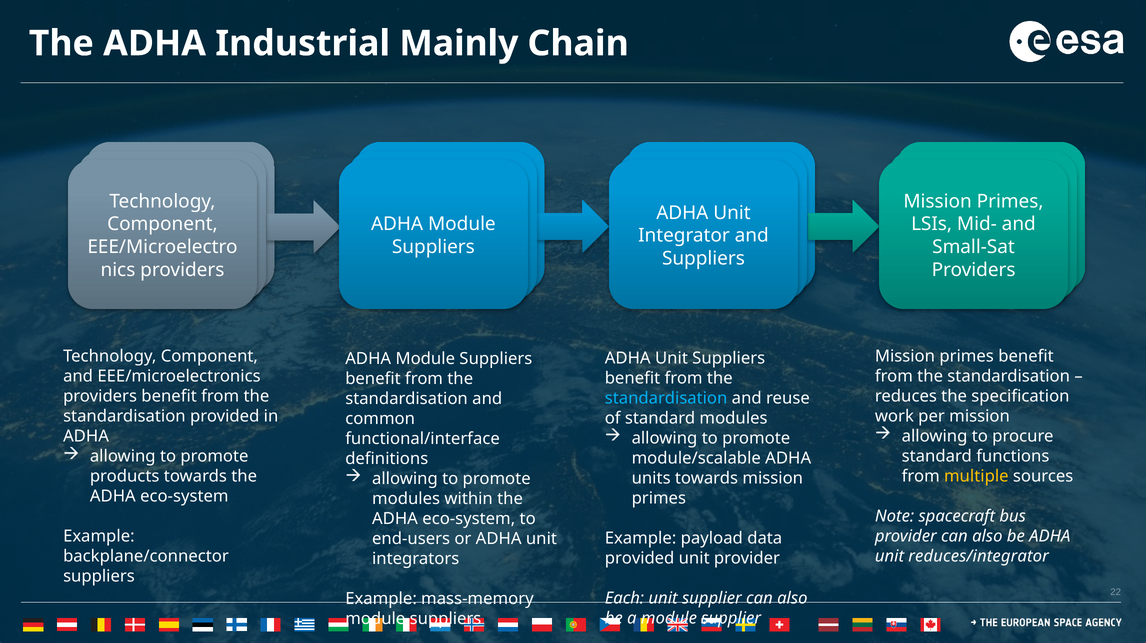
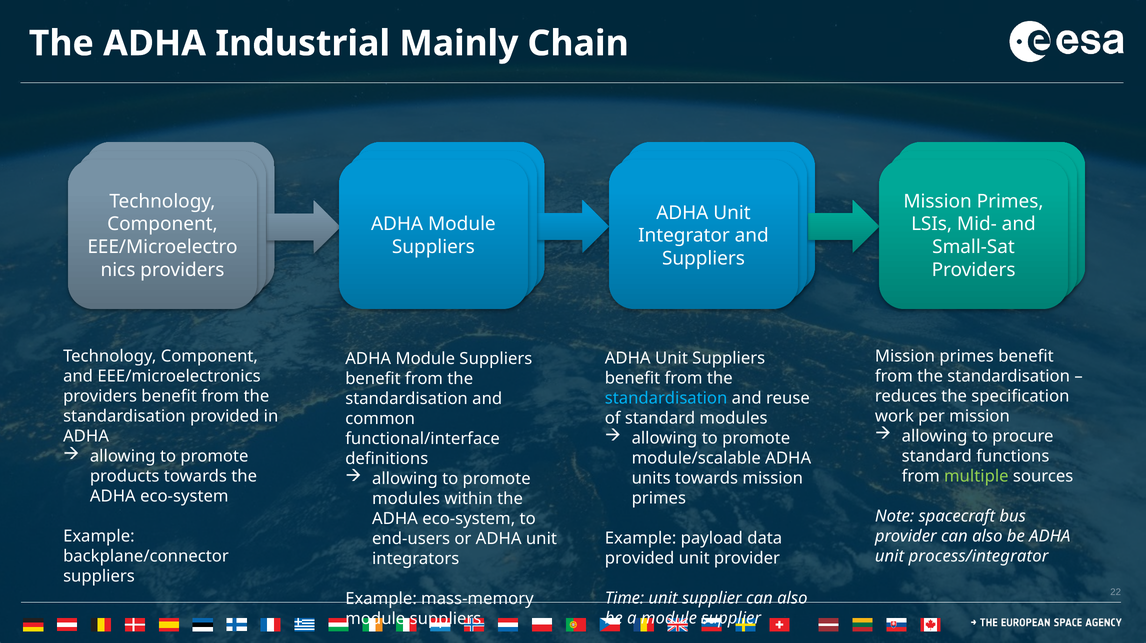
multiple colour: yellow -> light green (976, 476)
reduces/integrator: reduces/integrator -> process/integrator (979, 556)
Each: Each -> Time (625, 598)
